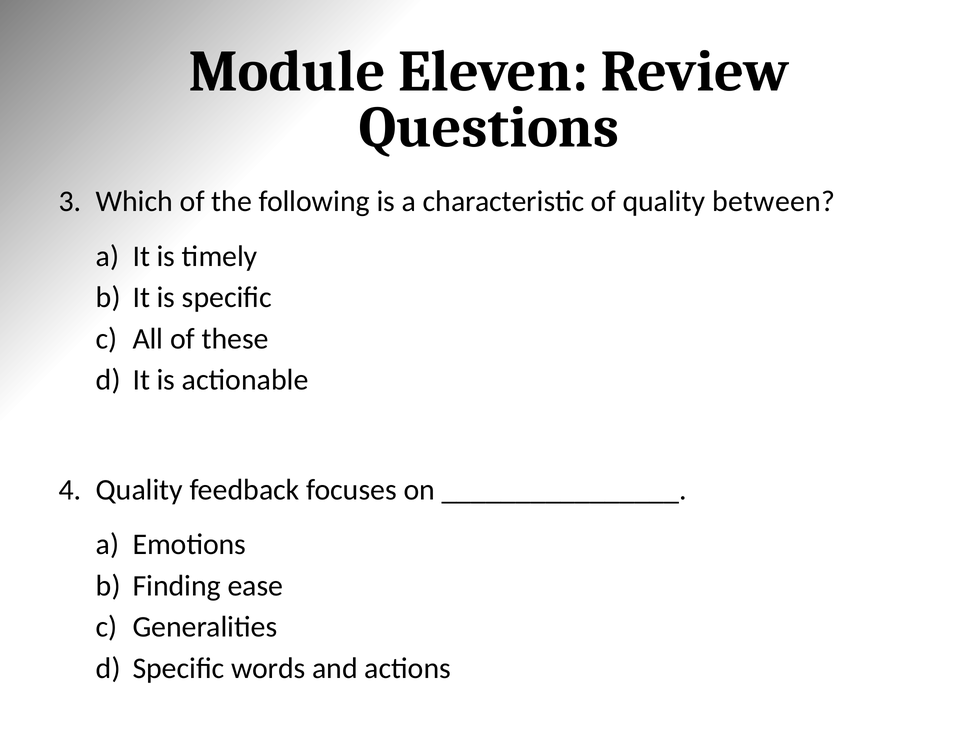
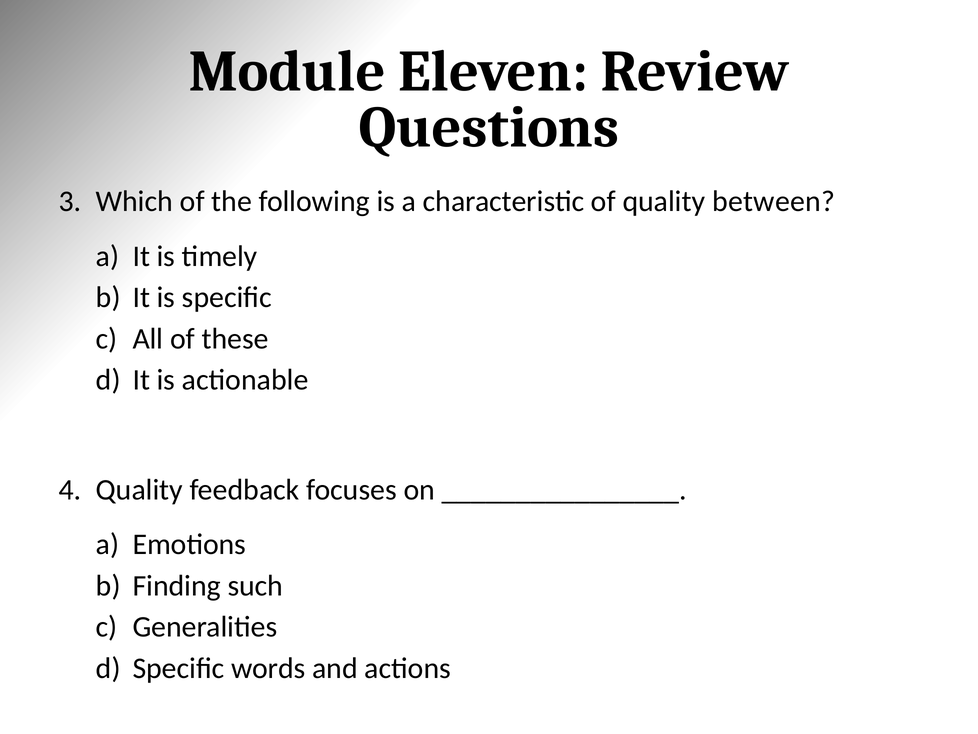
ease: ease -> such (255, 585)
